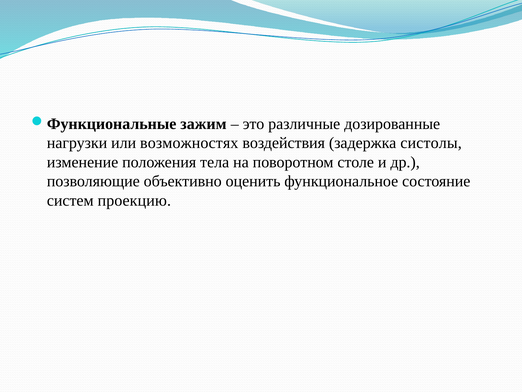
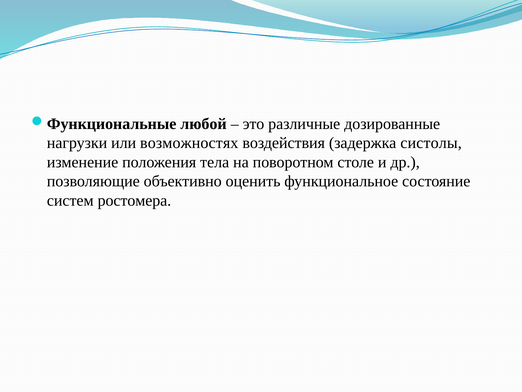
зажим: зажим -> любой (203, 124)
проекцию: проекцию -> ростомера (134, 200)
